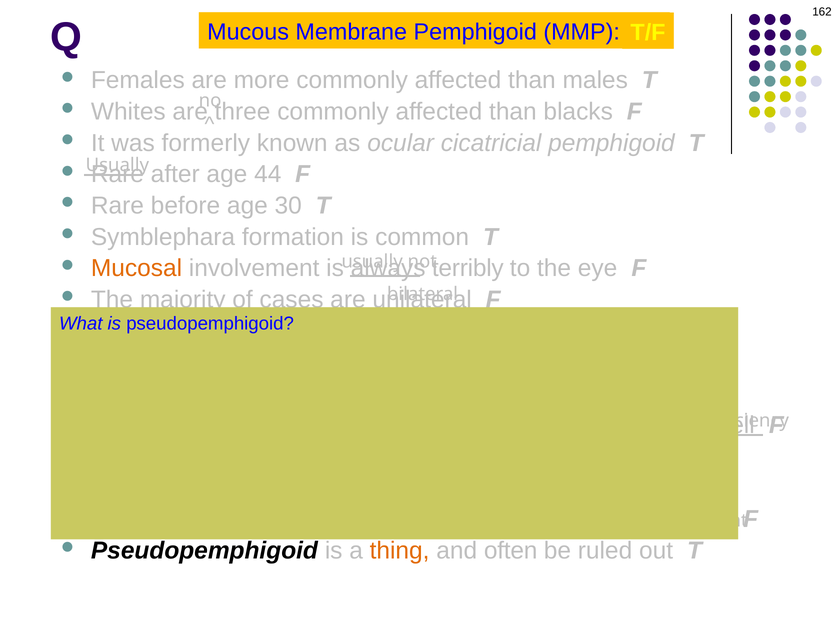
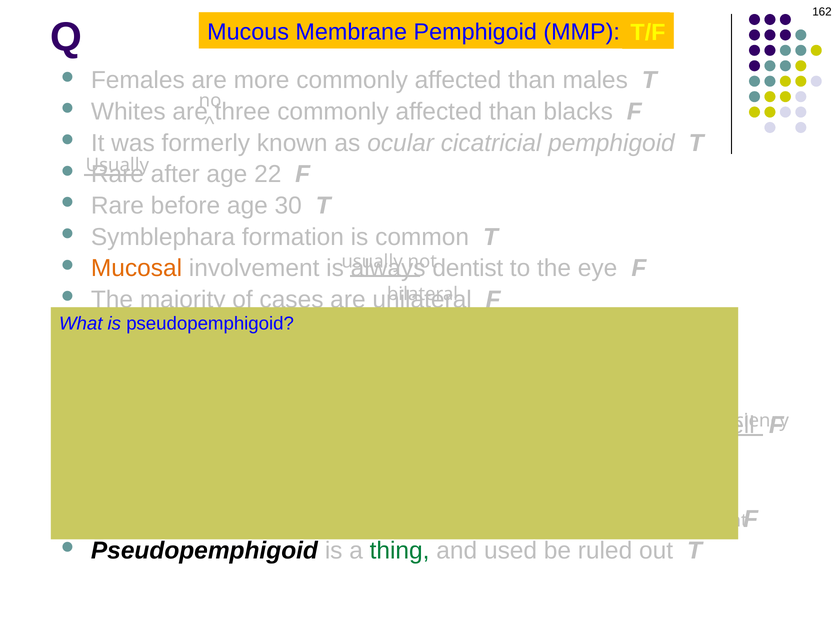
44: 44 -> 22 (268, 174)
terribly: terribly -> dentist (468, 268)
thing colour: orange -> green (400, 551)
and often: often -> used (511, 551)
